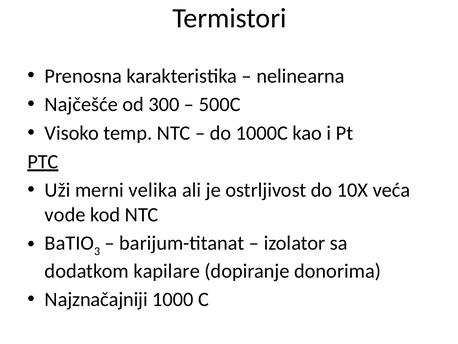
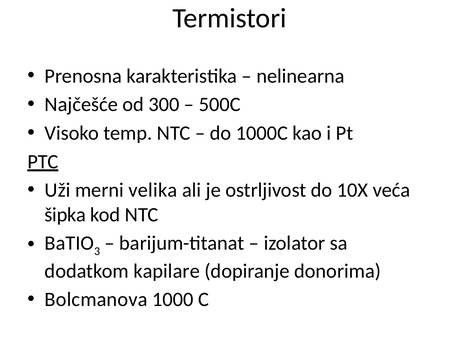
vode: vode -> šipka (65, 214)
Najznačajniji: Najznačajniji -> Bolcmanova (96, 299)
